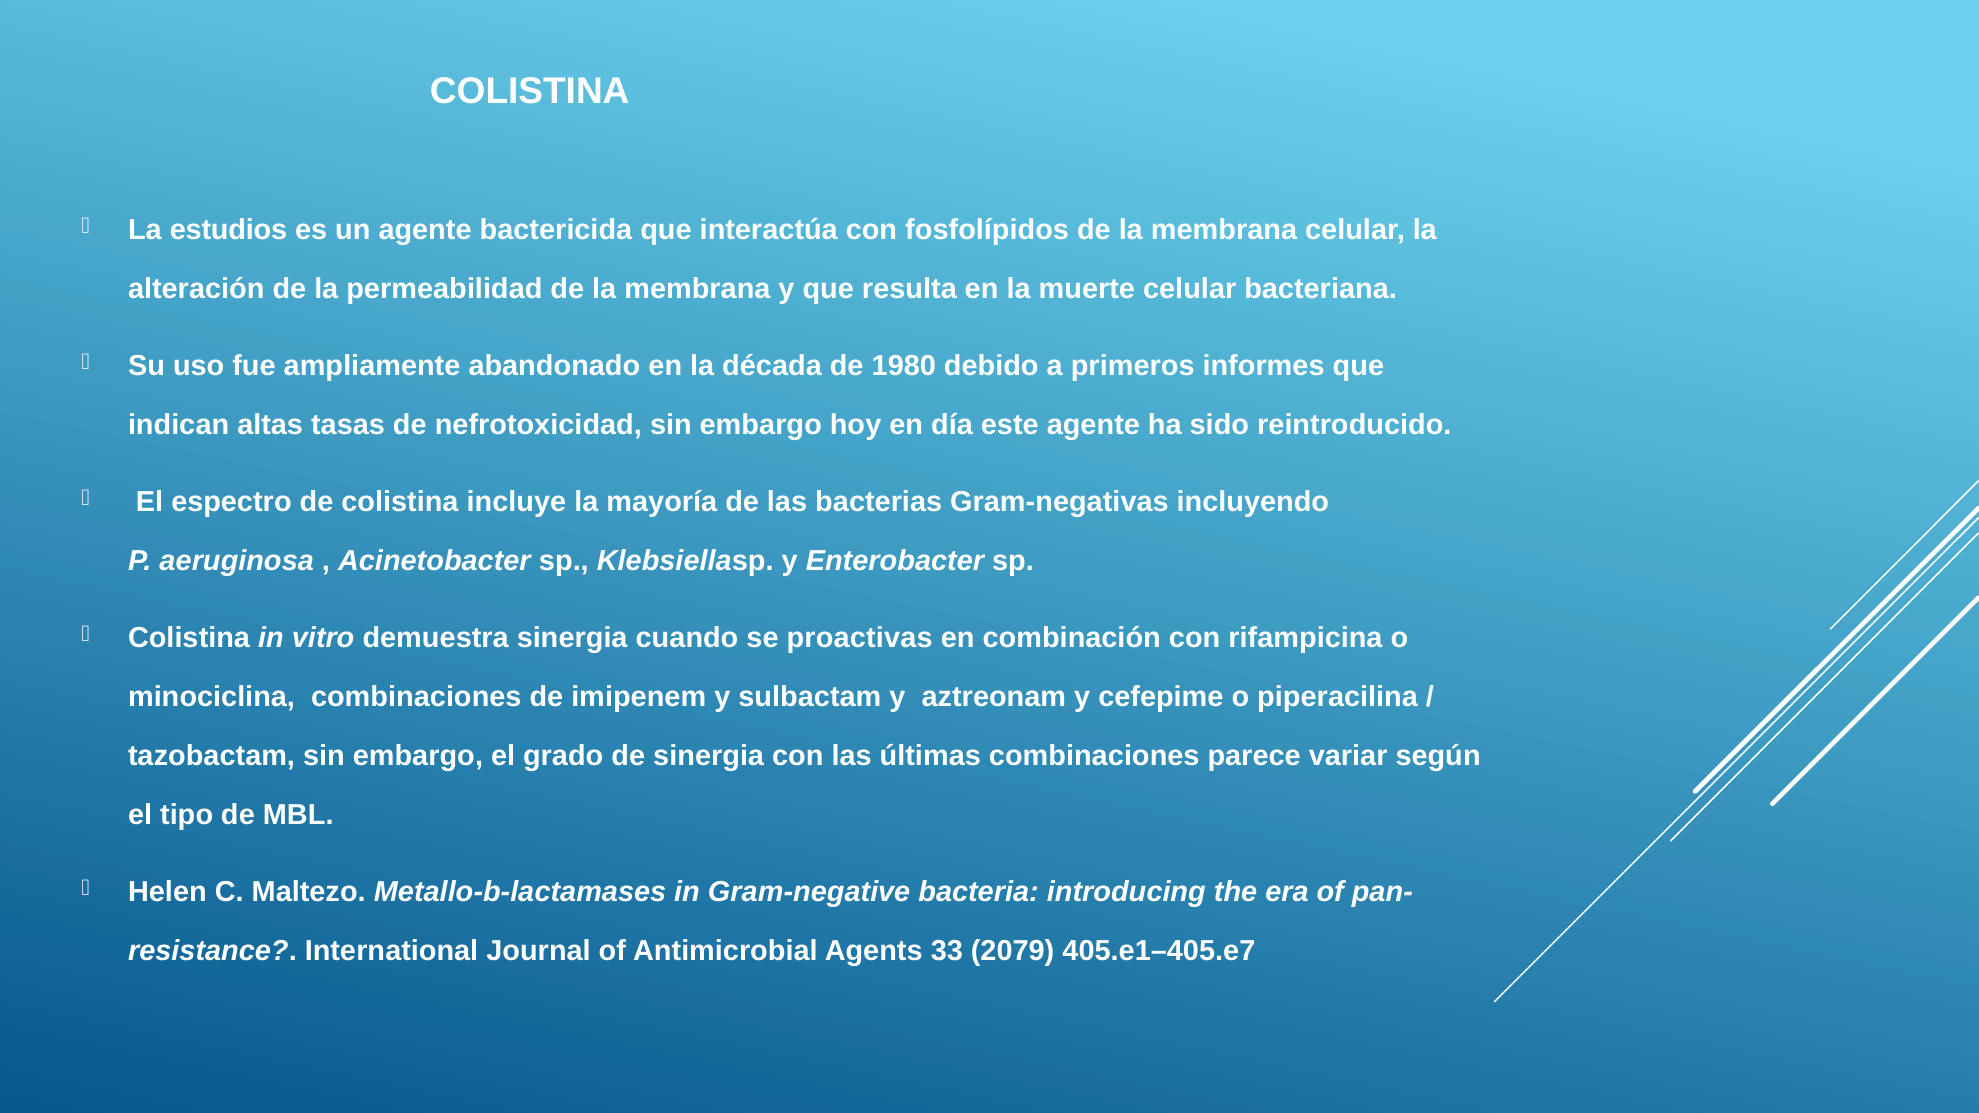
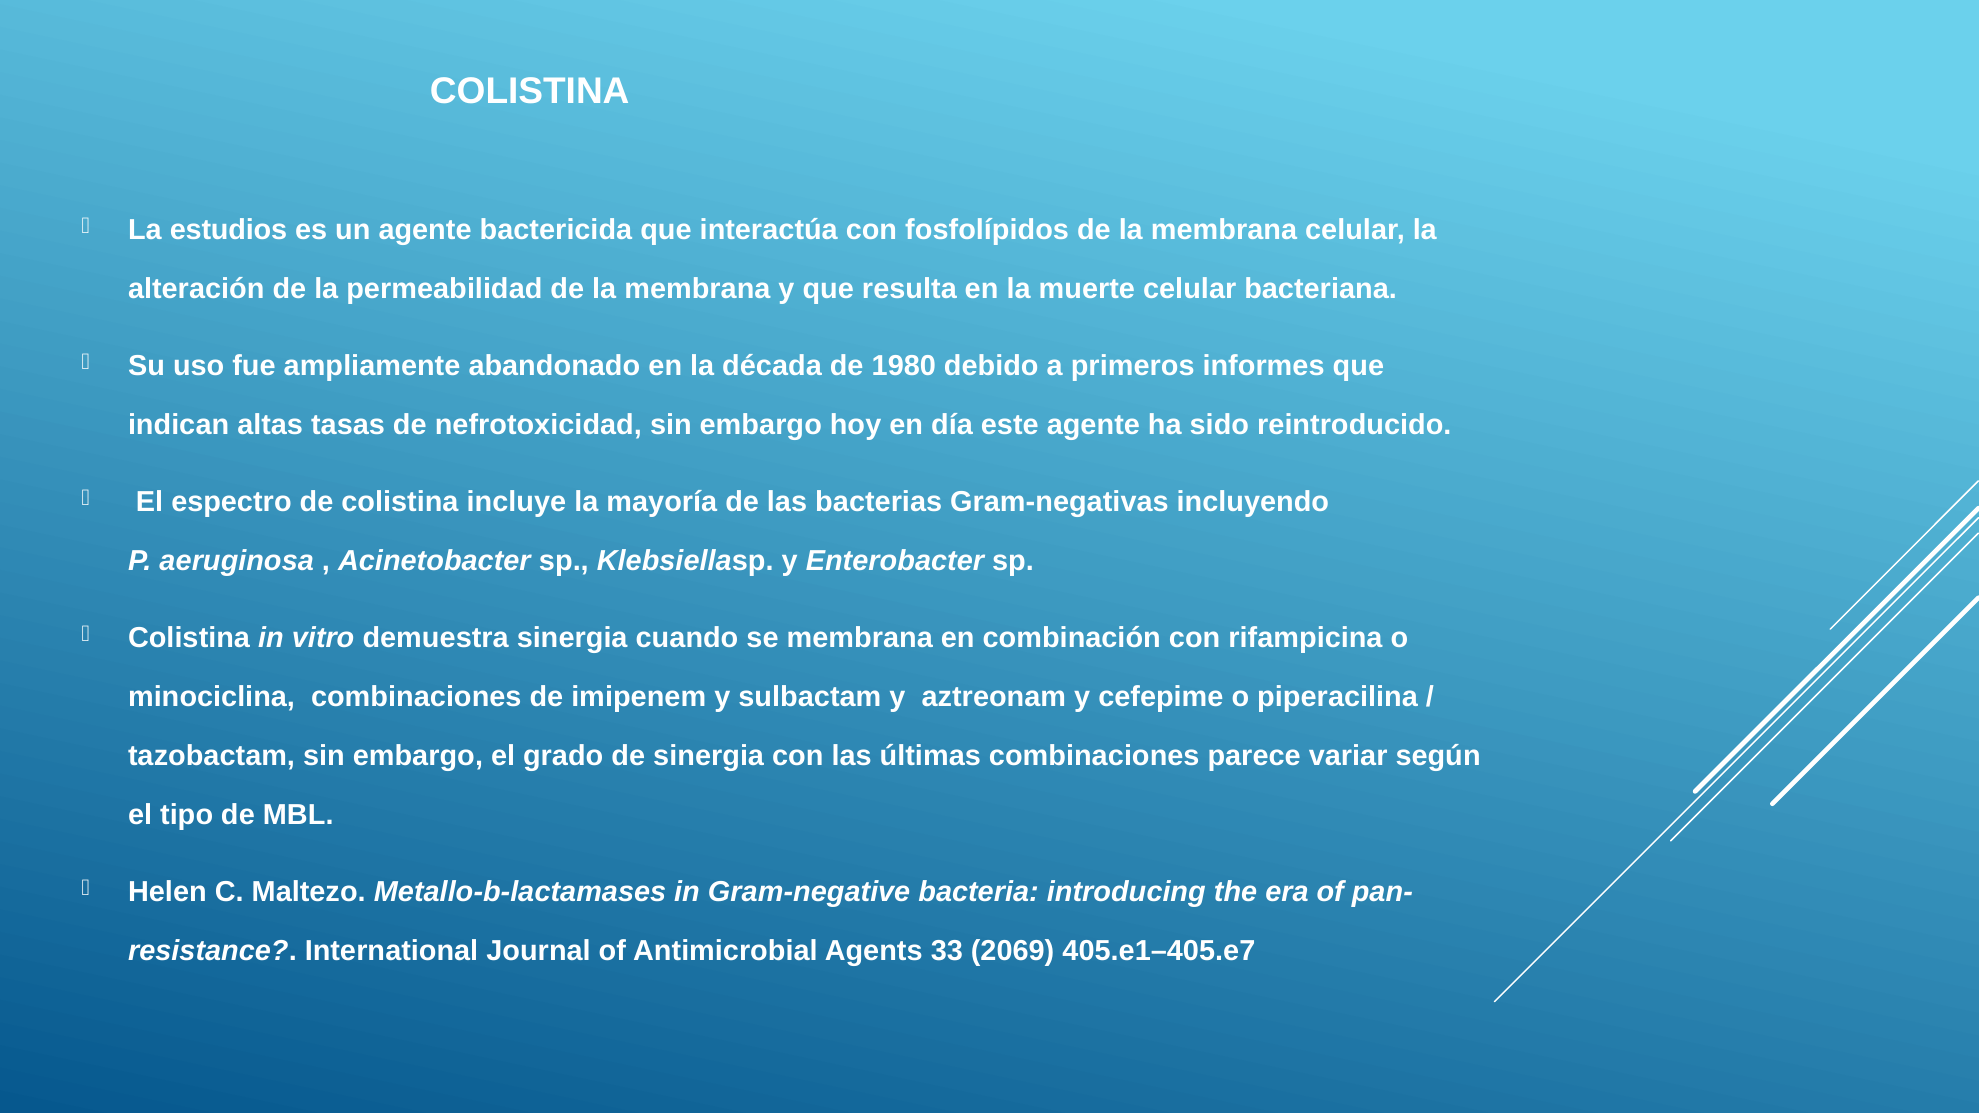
se proactivas: proactivas -> membrana (860, 638)
2079: 2079 -> 2069 (1013, 951)
